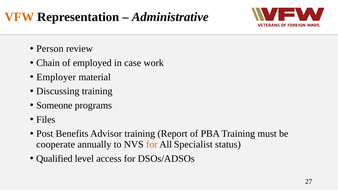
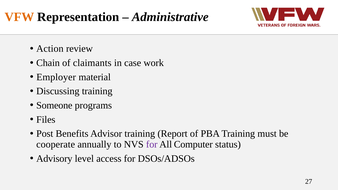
Person: Person -> Action (50, 49)
employed: employed -> claimants (92, 63)
for colour: orange -> purple (152, 144)
Specialist: Specialist -> Computer (193, 144)
Qualified: Qualified -> Advisory (54, 159)
